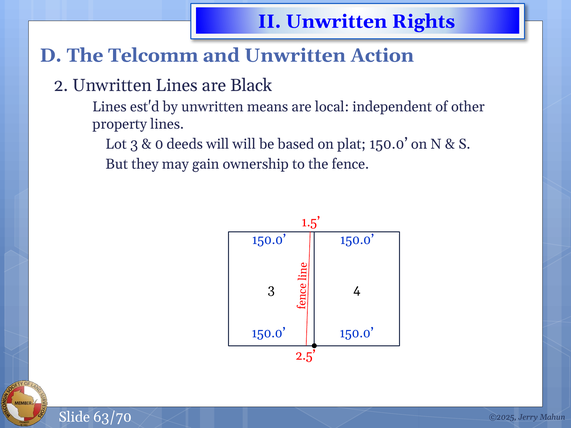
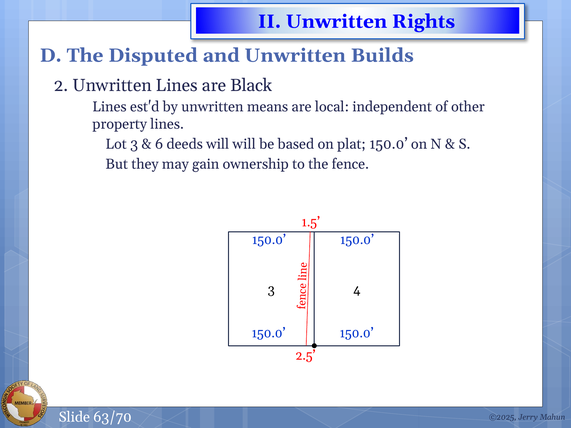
Telcomm: Telcomm -> Disputed (153, 55)
Action: Action -> Builds (382, 55)
0: 0 -> 6 (159, 144)
